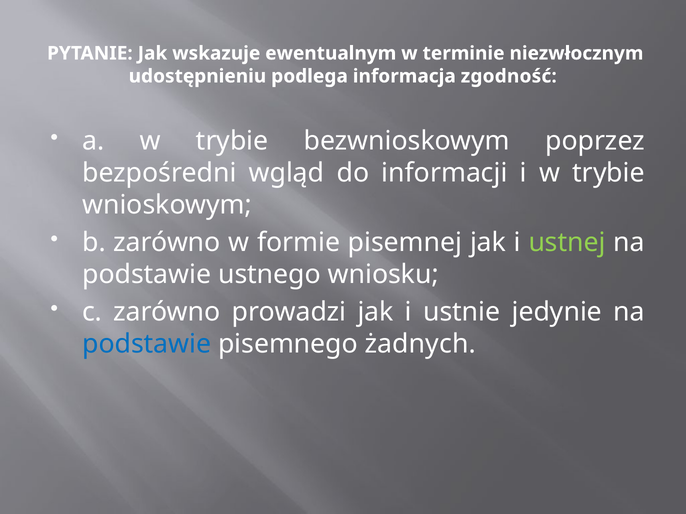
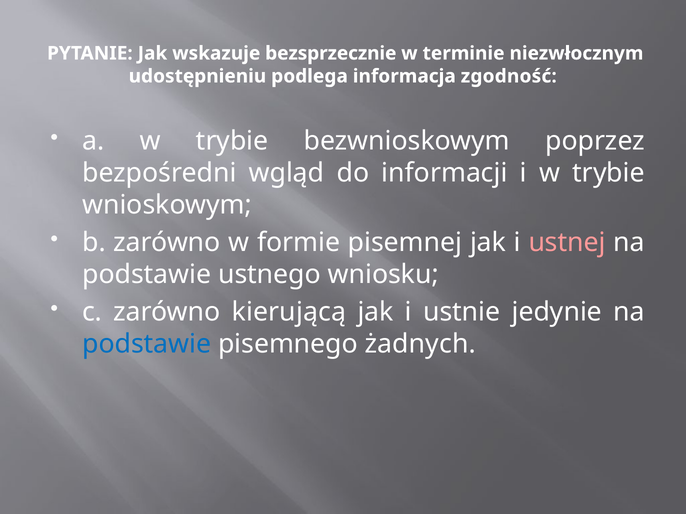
ewentualnym: ewentualnym -> bezsprzecznie (331, 53)
ustnej colour: light green -> pink (567, 243)
prowadzi: prowadzi -> kierującą (289, 312)
